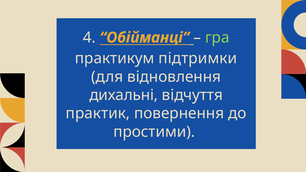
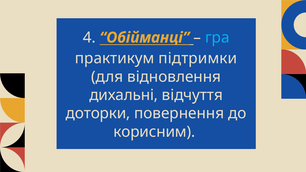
гра colour: light green -> light blue (217, 38)
практик: практик -> доторки (98, 114)
простими: простими -> корисним (154, 132)
